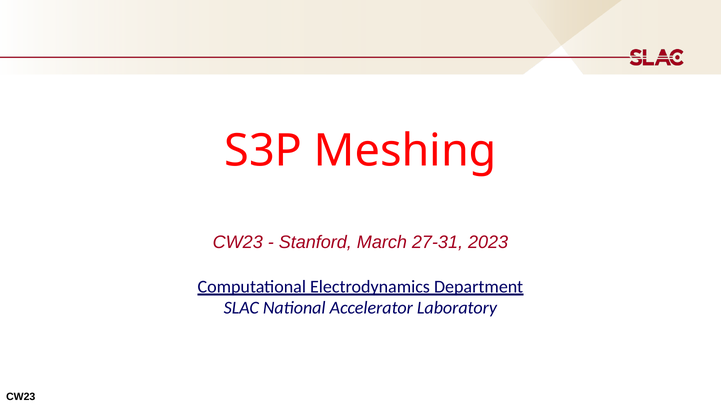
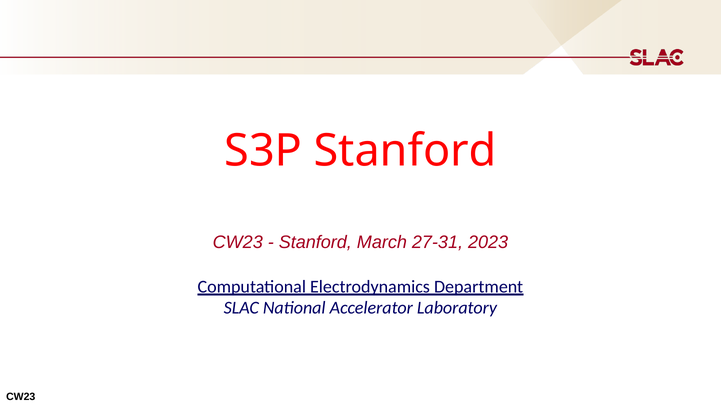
S3P Meshing: Meshing -> Stanford (405, 151)
